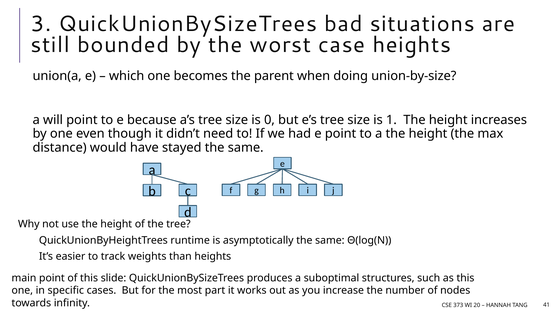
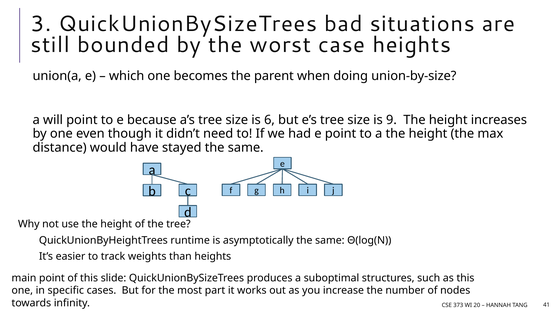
0: 0 -> 6 (269, 120)
1: 1 -> 9 (391, 120)
